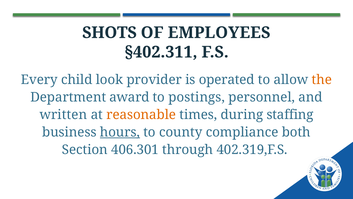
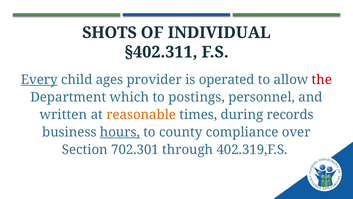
EMPLOYEES: EMPLOYEES -> INDIVIDUAL (219, 33)
Every underline: none -> present (39, 79)
look: look -> ages (110, 79)
the colour: orange -> red (322, 79)
award: award -> which (129, 97)
staffing: staffing -> records (290, 114)
both: both -> over (296, 132)
406.301: 406.301 -> 702.301 (135, 149)
